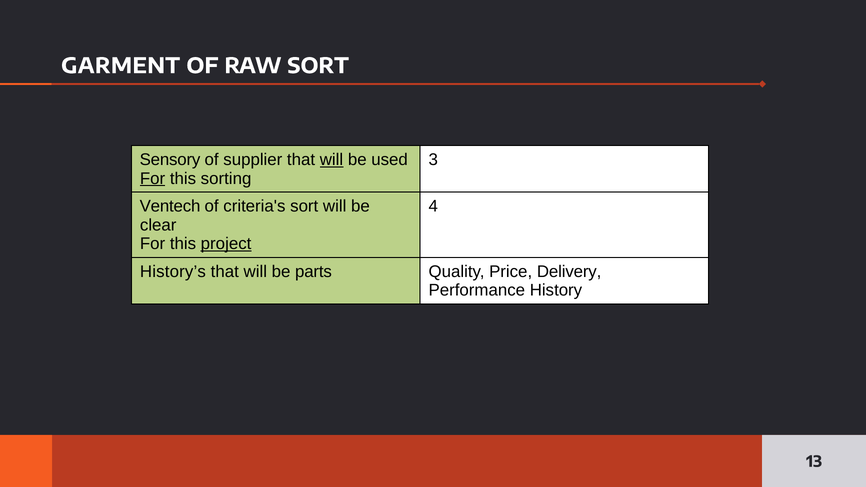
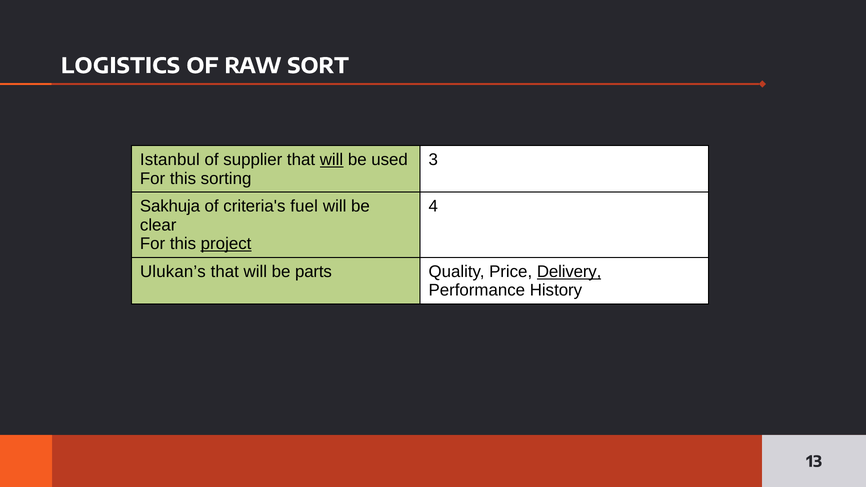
GARMENT: GARMENT -> LOGISTICS (120, 66)
Sensory: Sensory -> Istanbul (170, 160)
For underline: present -> none (153, 179)
Ventech: Ventech -> Sakhuja (170, 206)
criteria's sort: sort -> fuel (304, 206)
History’s: History’s -> Ulukan’s (173, 272)
Delivery underline: none -> present (569, 272)
